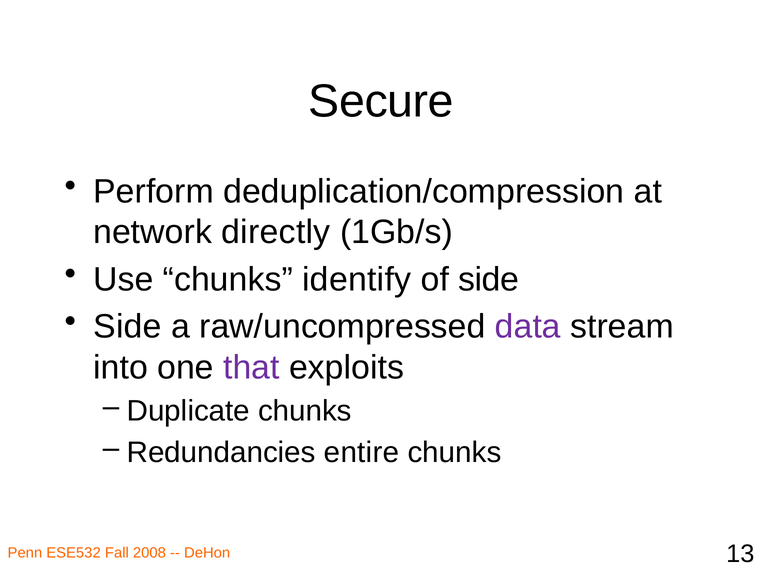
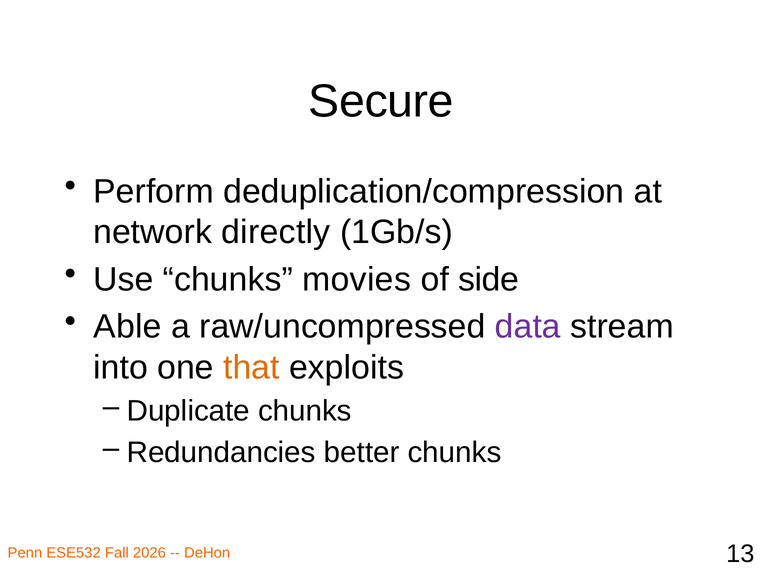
identify: identify -> movies (357, 280)
Side: Side -> Able (127, 327)
that colour: purple -> orange (251, 368)
entire: entire -> better (362, 453)
2008: 2008 -> 2026 (149, 553)
